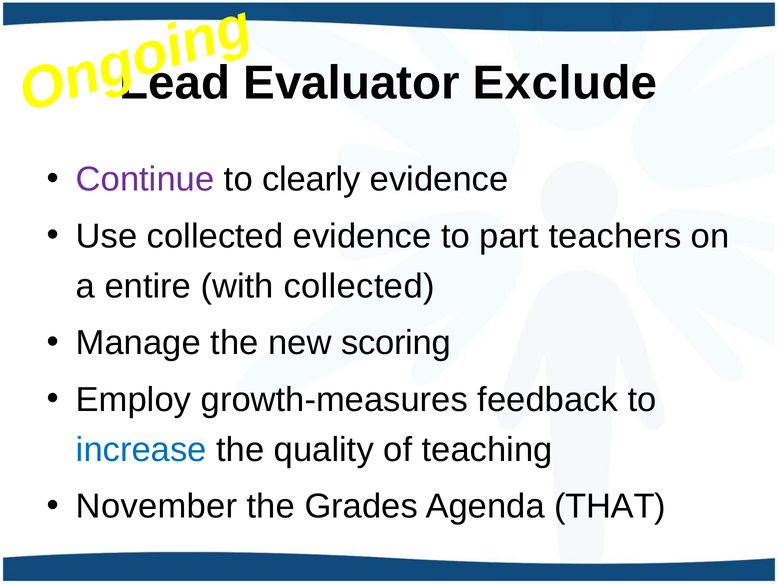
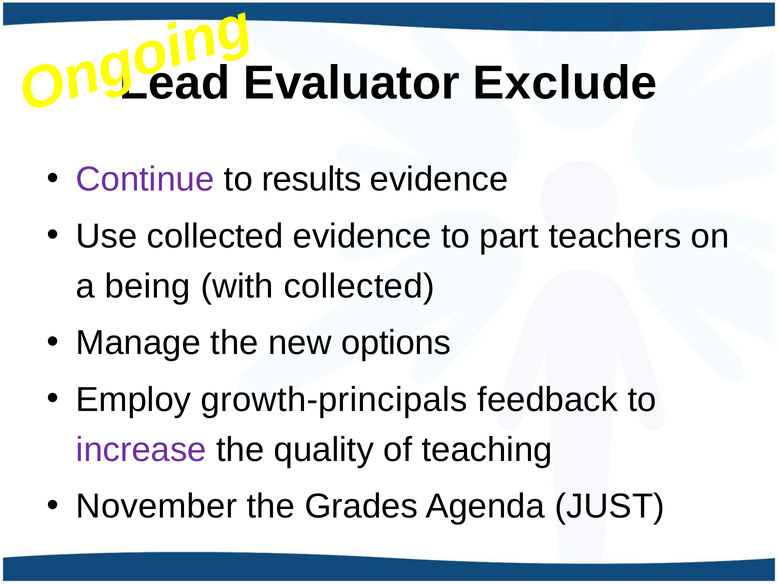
clearly: clearly -> results (312, 179)
entire: entire -> being (148, 286)
scoring: scoring -> options (396, 343)
growth-measures: growth-measures -> growth-principals (334, 399)
increase colour: blue -> purple (141, 449)
THAT: THAT -> JUST (610, 506)
